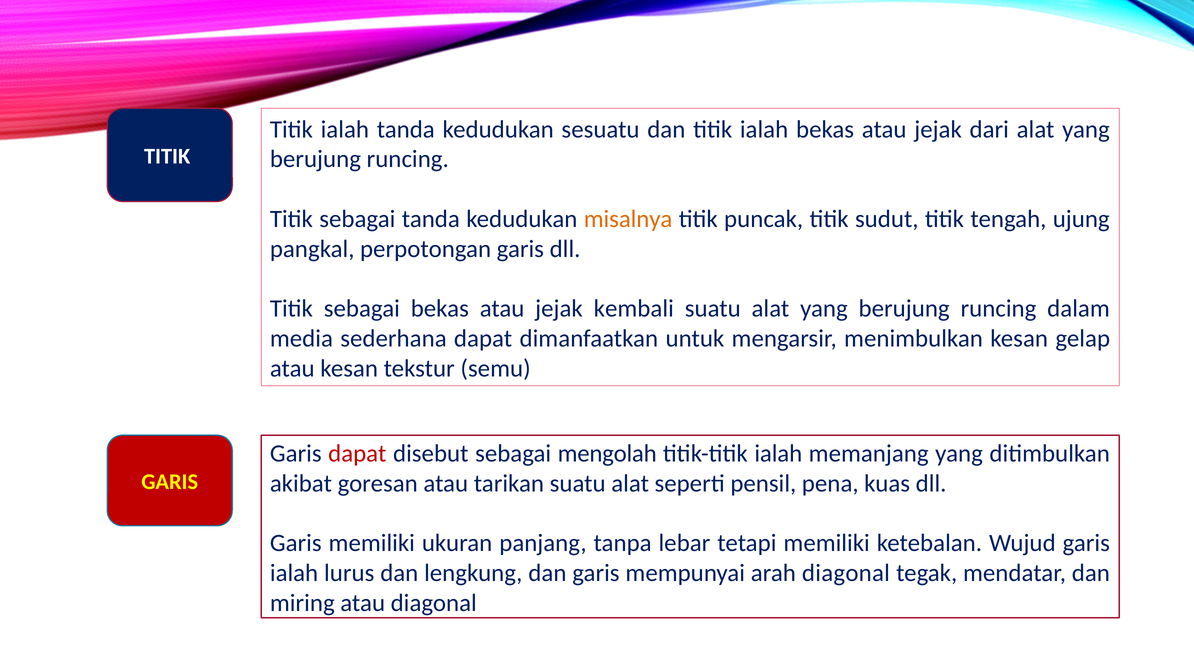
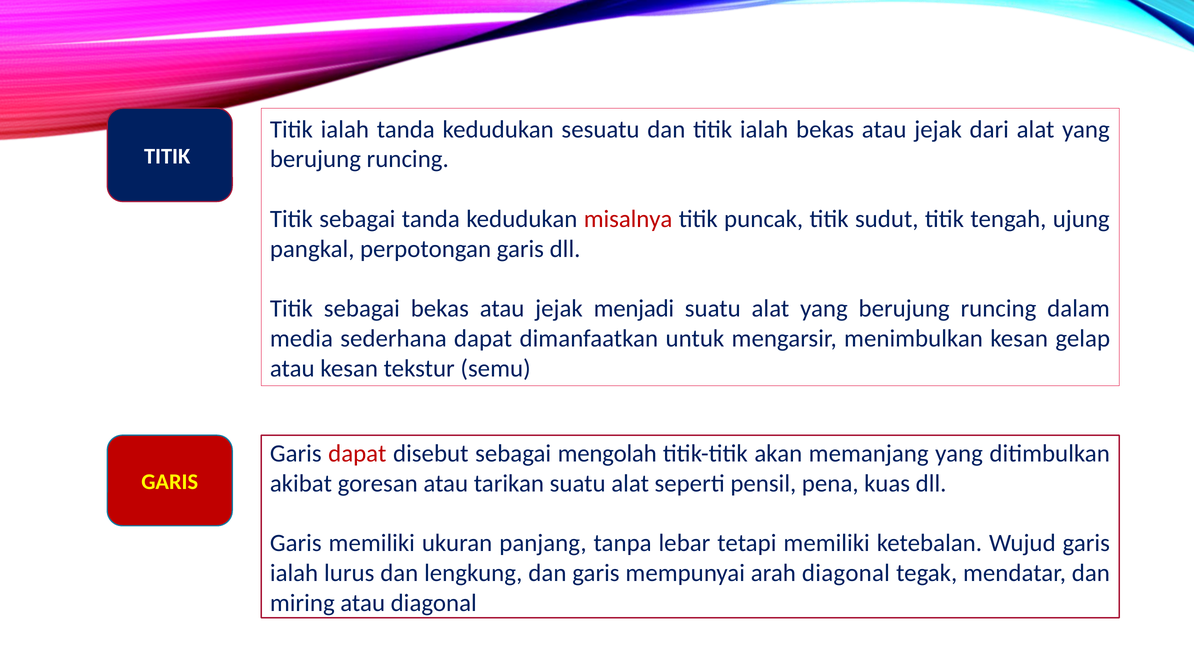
misalnya colour: orange -> red (628, 219)
kembali: kembali -> menjadi (634, 308)
titik-titik ialah: ialah -> akan (778, 453)
